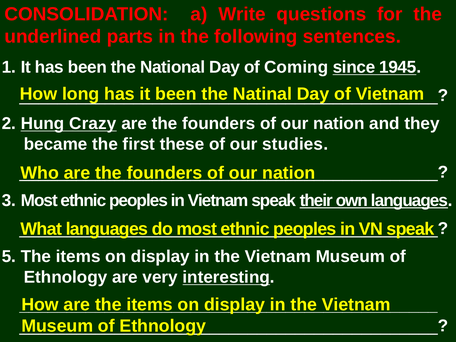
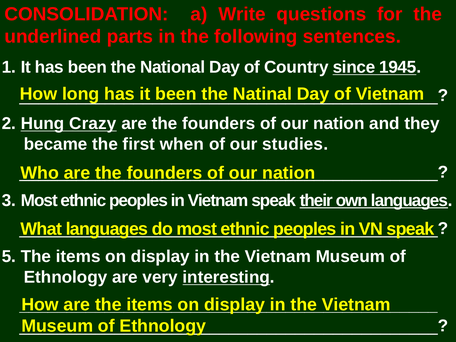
Coming: Coming -> Country (296, 67)
these: these -> when (182, 144)
